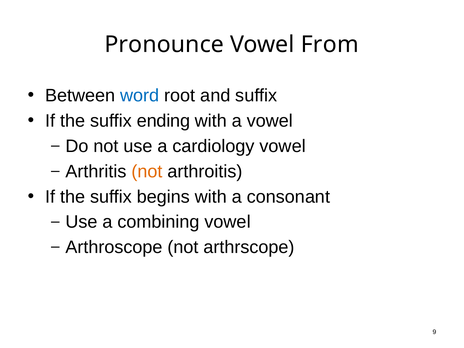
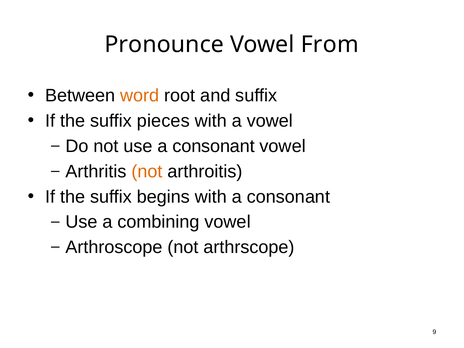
word colour: blue -> orange (140, 96)
ending: ending -> pieces (163, 121)
use a cardiology: cardiology -> consonant (214, 146)
